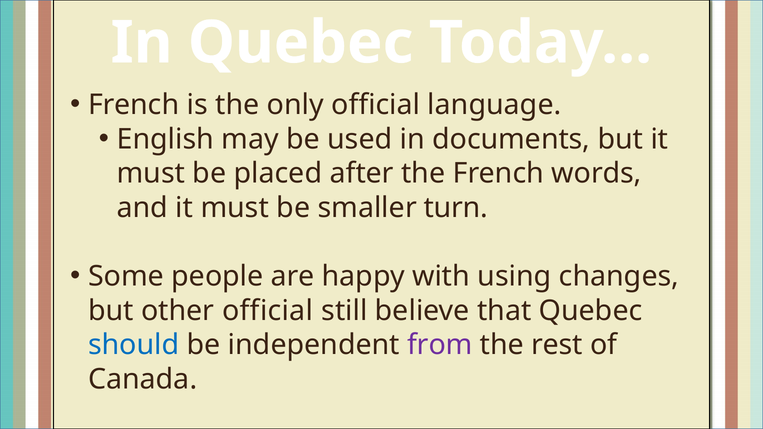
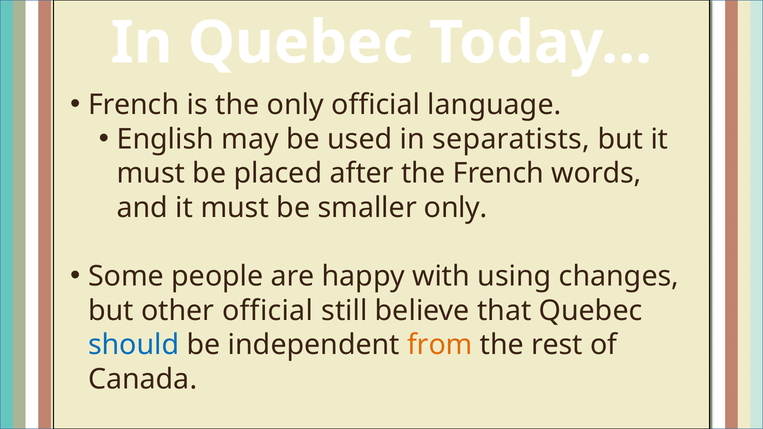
documents: documents -> separatists (511, 139)
smaller turn: turn -> only (456, 208)
from colour: purple -> orange (440, 345)
